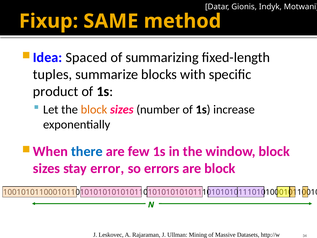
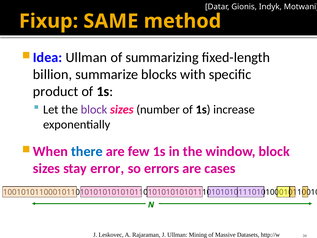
Spaced: Spaced -> Ullman (86, 58)
tuples: tuples -> billion (53, 74)
block colour: orange -> purple (94, 110)
are block: block -> cases (220, 168)
